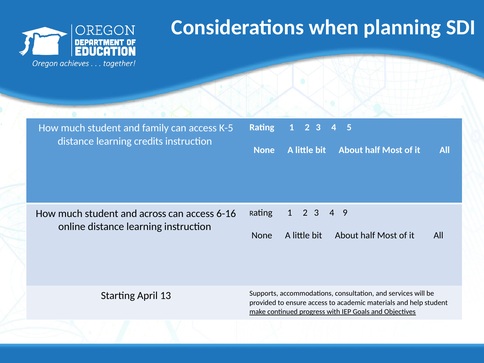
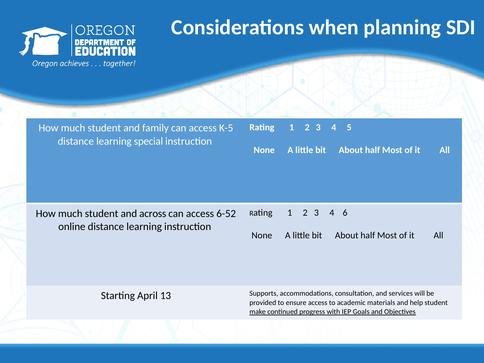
credits: credits -> special (148, 141)
6-16: 6-16 -> 6-52 (226, 213)
9: 9 -> 6 (345, 213)
